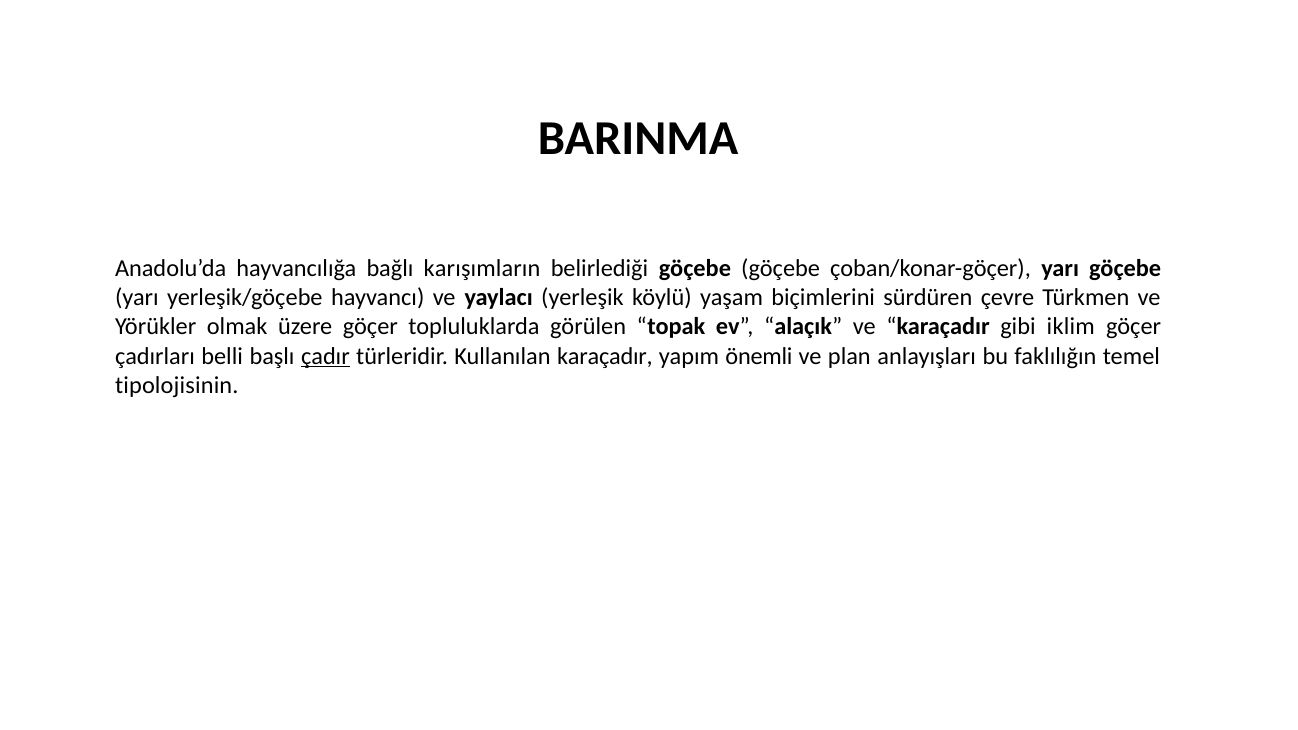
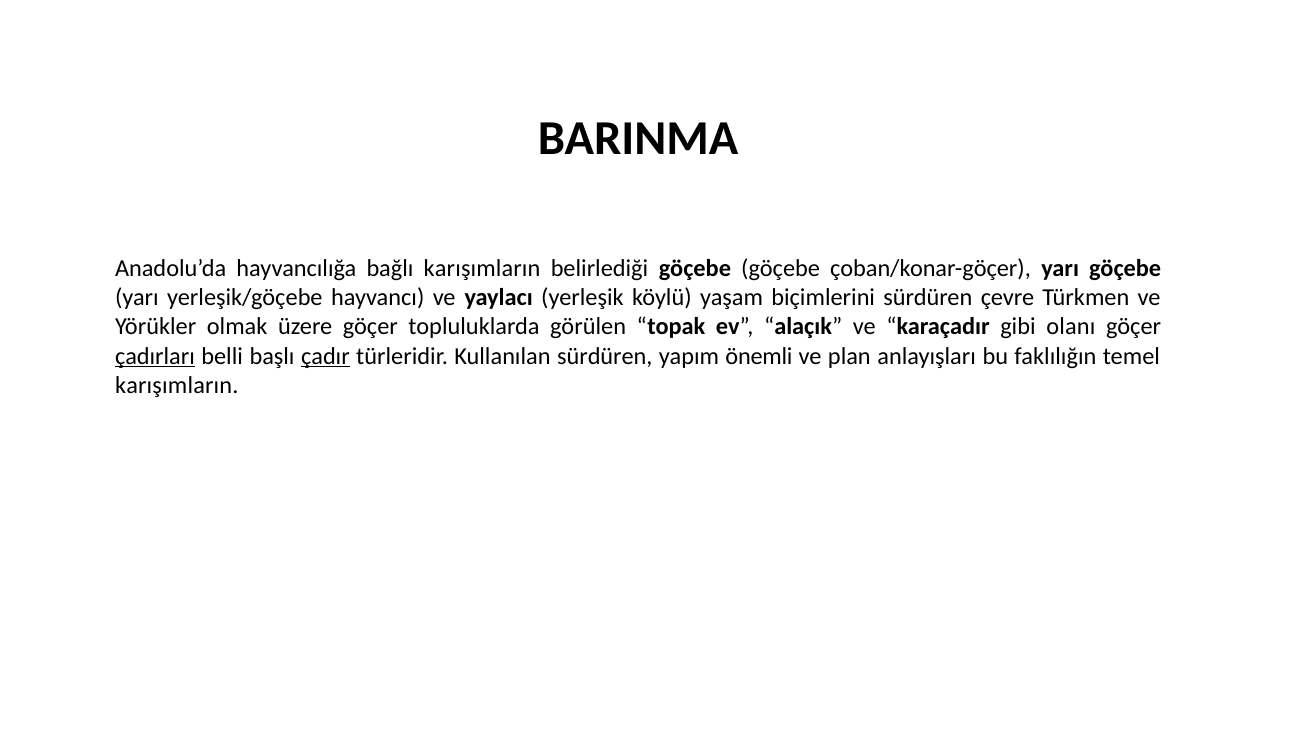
iklim: iklim -> olanı (1071, 327)
çadırları underline: none -> present (155, 356)
Kullanılan karaçadır: karaçadır -> sürdüren (605, 356)
tipolojisinin: tipolojisinin -> karışımların (177, 385)
